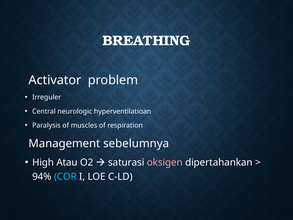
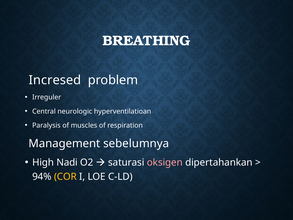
Activator: Activator -> Incresed (55, 80)
Atau: Atau -> Nadi (67, 162)
COR colour: light blue -> yellow (65, 176)
